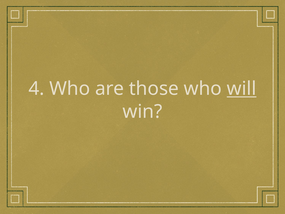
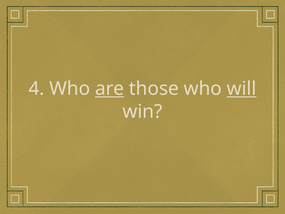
are underline: none -> present (110, 89)
